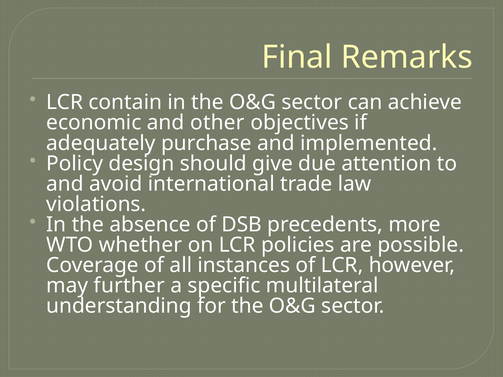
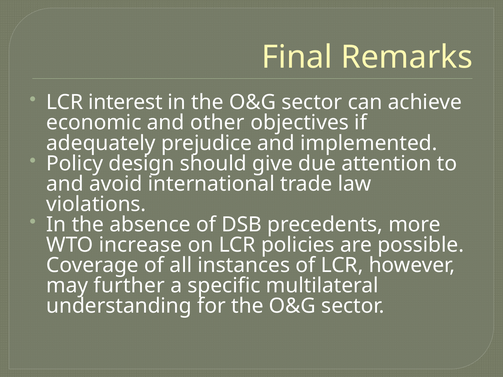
contain: contain -> interest (125, 102)
purchase: purchase -> prejudice (206, 143)
whether: whether -> increase (140, 245)
